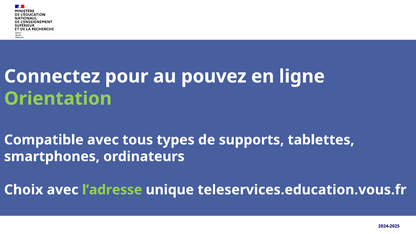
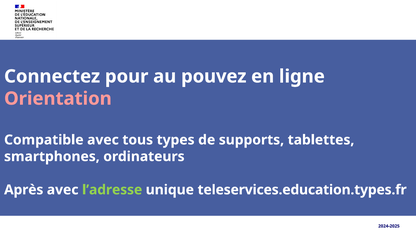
Orientation colour: light green -> pink (58, 99)
Choix: Choix -> Après (24, 190)
teleservices.education.vous.fr: teleservices.education.vous.fr -> teleservices.education.types.fr (302, 190)
